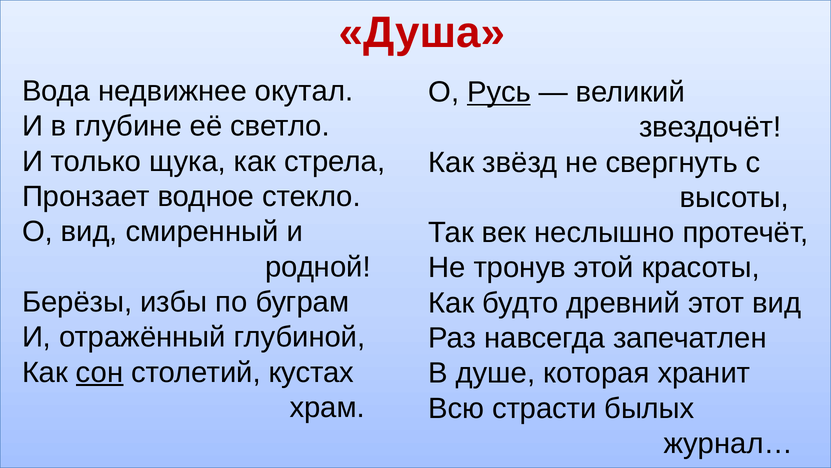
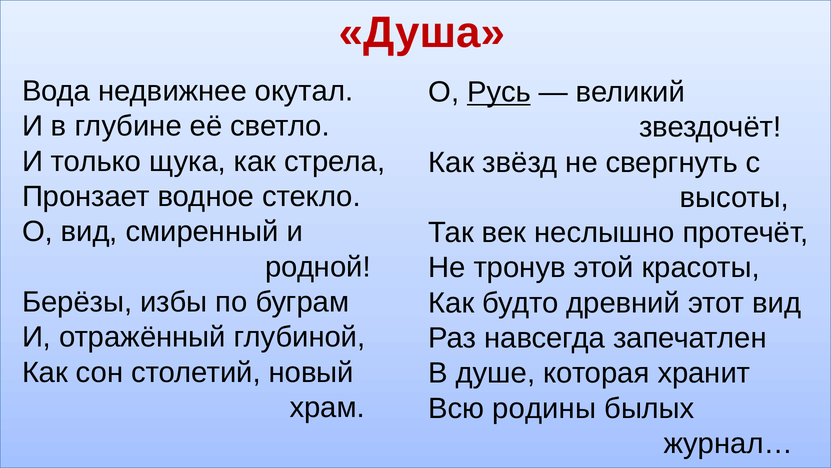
сон underline: present -> none (100, 372)
кустах: кустах -> новый (311, 372)
страсти: страсти -> родины (544, 408)
